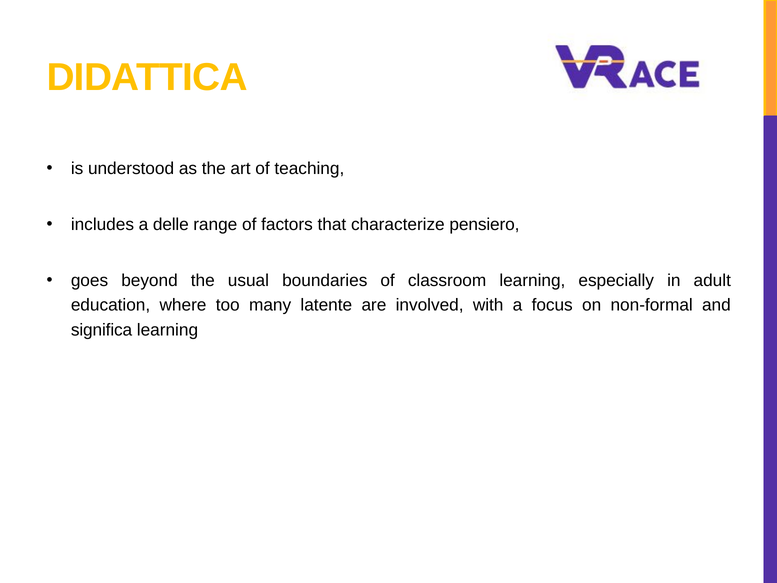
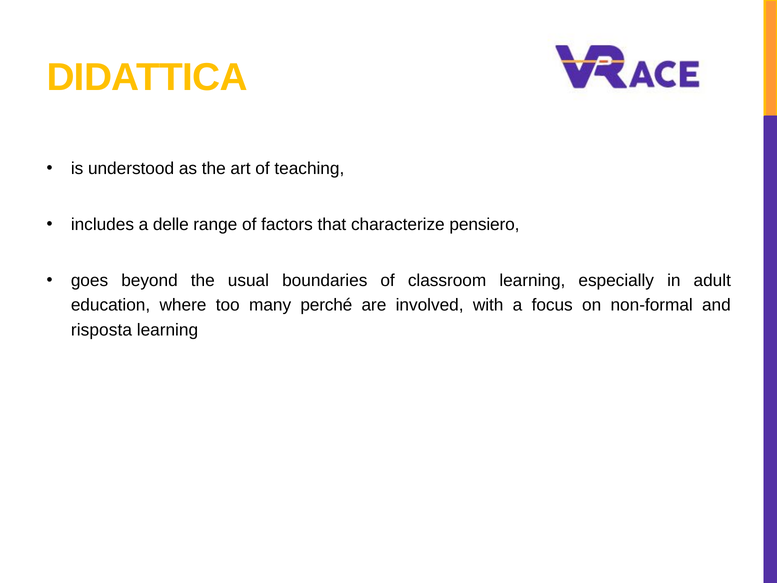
latente: latente -> perché (326, 305)
significa: significa -> risposta (101, 330)
